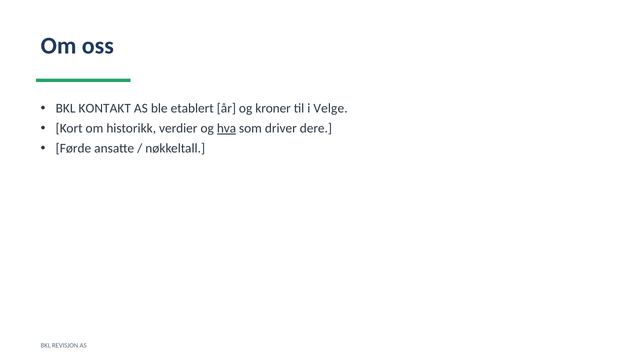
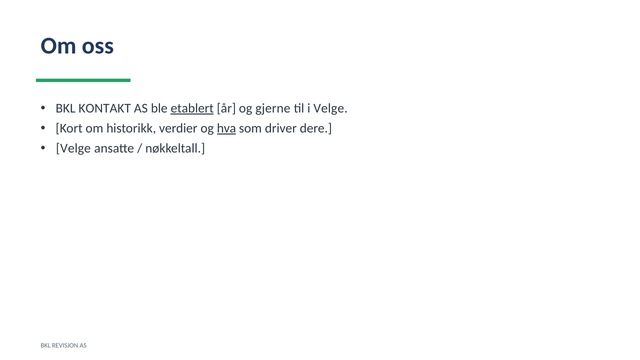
etablert underline: none -> present (192, 108)
kroner: kroner -> gjerne (273, 108)
Førde: Førde -> Velge (73, 148)
